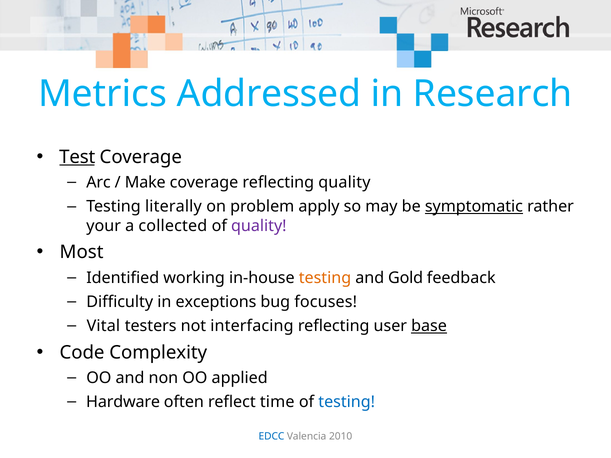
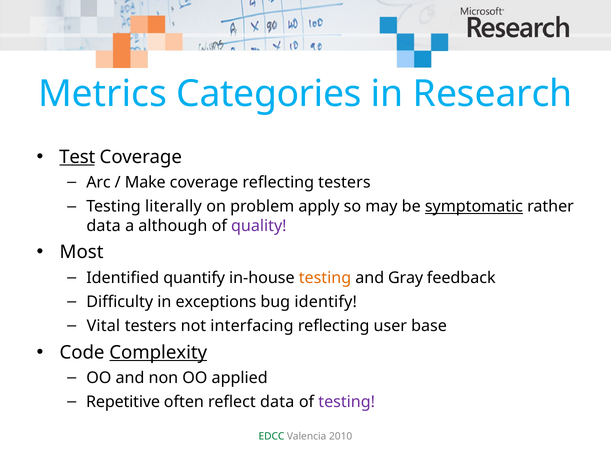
Addressed: Addressed -> Categories (269, 94)
reflecting quality: quality -> testers (344, 183)
your: your -> data (104, 226)
collected: collected -> although (173, 226)
working: working -> quantify (194, 278)
Gold: Gold -> Gray (406, 278)
focuses: focuses -> identify (326, 302)
base underline: present -> none (429, 326)
Complexity underline: none -> present (158, 353)
Hardware: Hardware -> Repetitive (123, 402)
reflect time: time -> data (277, 402)
testing colour: blue -> purple (347, 402)
EDCC colour: blue -> green (271, 437)
